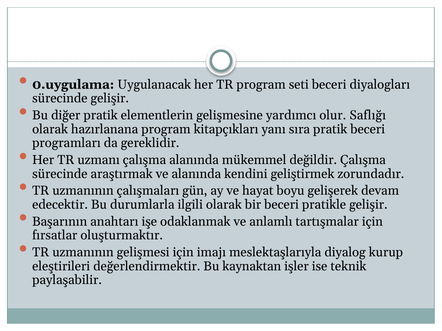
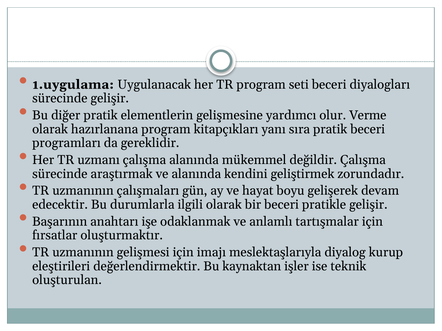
0.uygulama: 0.uygulama -> 1.uygulama (73, 85)
Saflığı: Saflığı -> Verme (368, 115)
paylaşabilir: paylaşabilir -> oluşturulan (67, 280)
